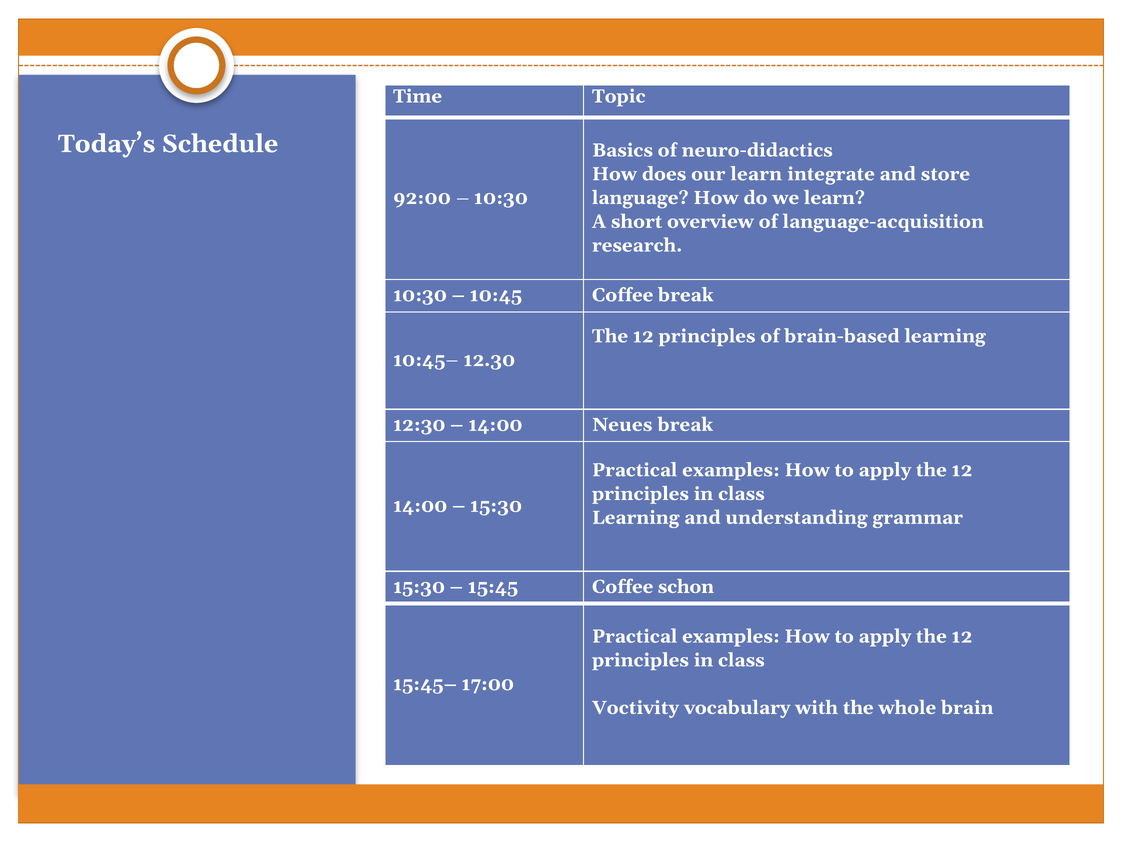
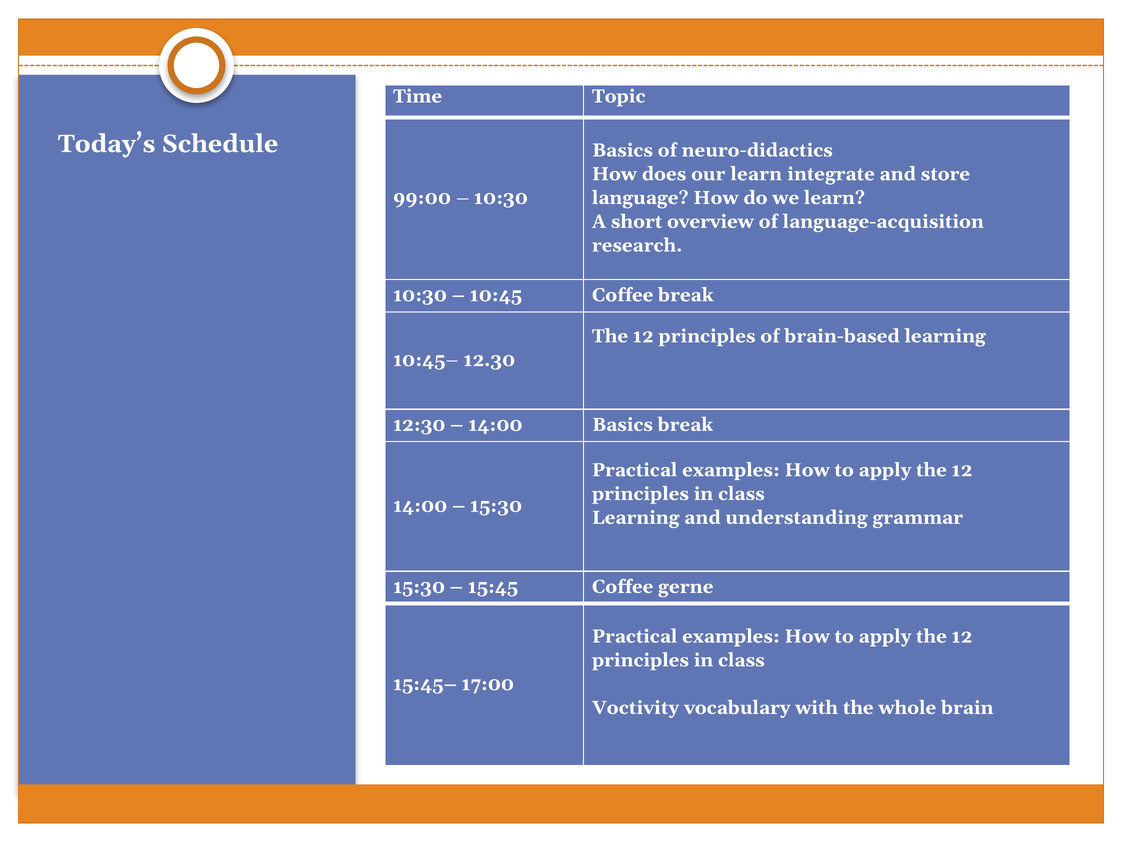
92:00: 92:00 -> 99:00 (422, 198)
14:00 Neues: Neues -> Basics (622, 425)
schon: schon -> gerne (686, 587)
